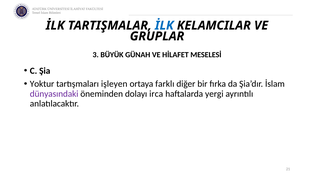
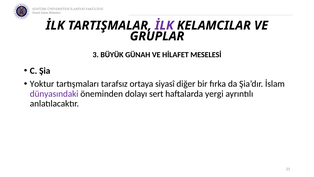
İLK colour: blue -> purple (164, 25)
işleyen: işleyen -> tarafsız (114, 84)
farklı: farklı -> siyasî (165, 84)
irca: irca -> sert (156, 94)
